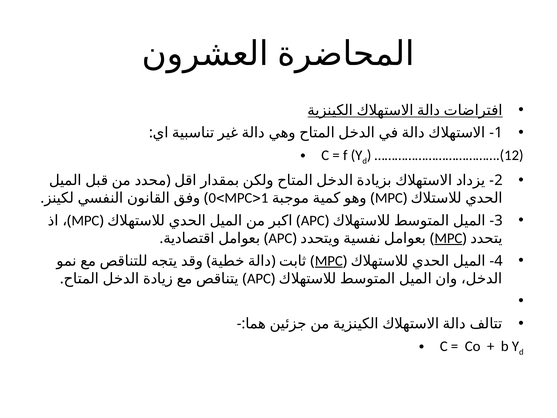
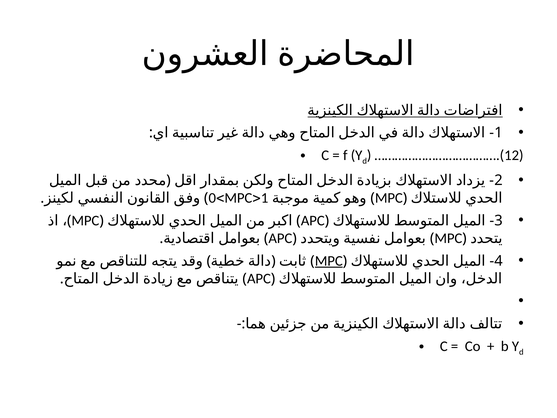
MPC underline: present -> none (448, 238)
